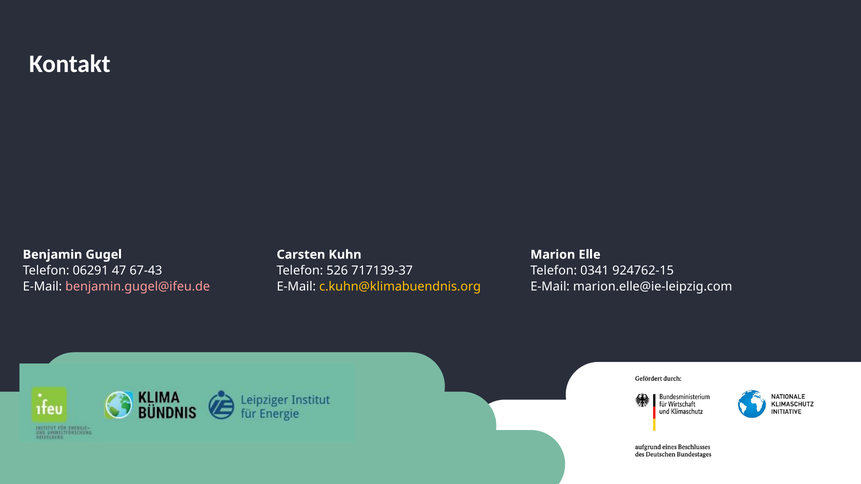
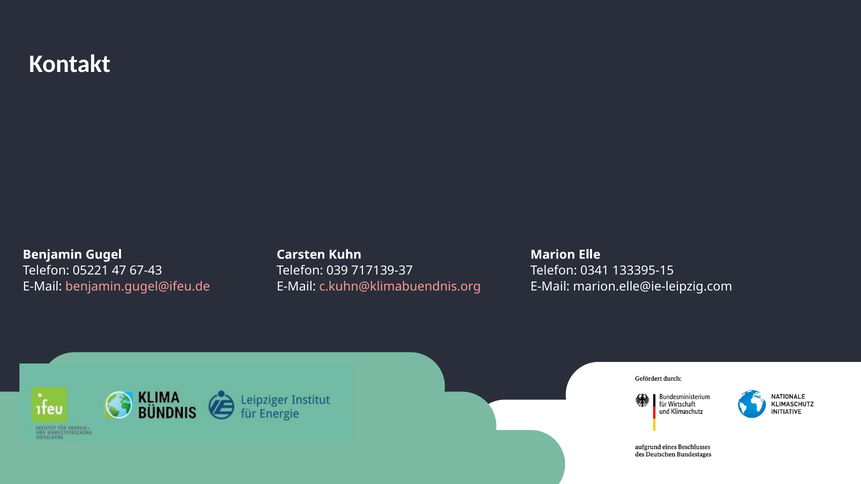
06291: 06291 -> 05221 (91, 271)
526: 526 -> 039 (337, 271)
924762-15: 924762-15 -> 133395-15 (643, 271)
c.kuhn@klimabuendnis.org colour: yellow -> pink (400, 287)
